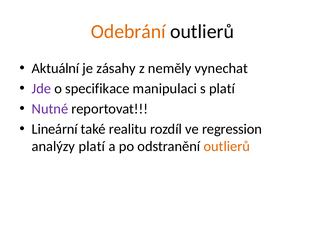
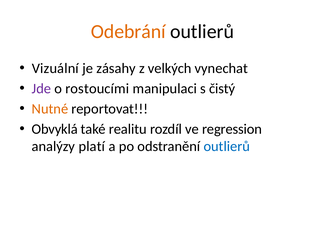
Aktuální: Aktuální -> Vizuální (55, 68)
neměly: neměly -> velkých (170, 68)
specifikace: specifikace -> rostoucími (97, 88)
s platí: platí -> čistý (222, 88)
Nutné colour: purple -> orange (50, 109)
Lineární: Lineární -> Obvyklá (55, 129)
outlierů colour: orange -> blue (227, 146)
